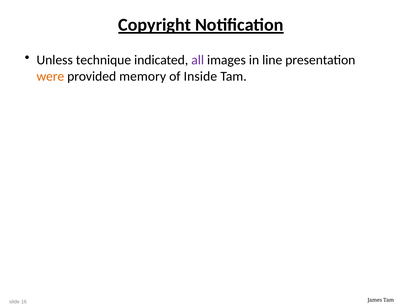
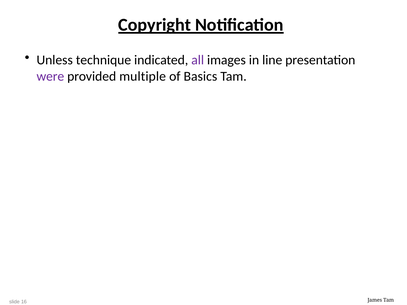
were colour: orange -> purple (50, 76)
memory: memory -> multiple (143, 76)
Inside: Inside -> Basics (200, 76)
